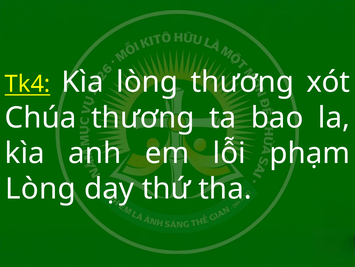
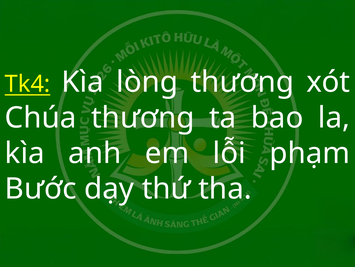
Lòng: Lòng -> Bước (41, 189)
